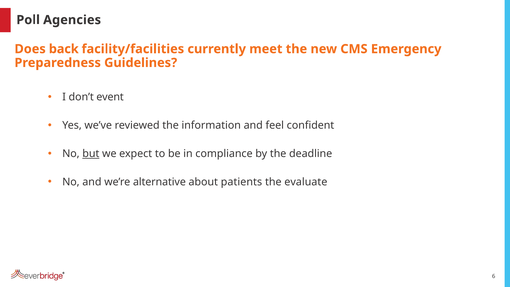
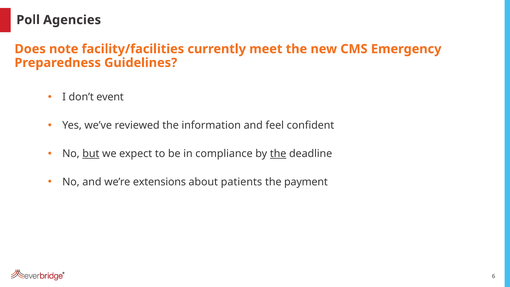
back: back -> note (64, 49)
the underline: none -> present (278, 154)
alternative: alternative -> extensions (159, 182)
evaluate: evaluate -> payment (306, 182)
